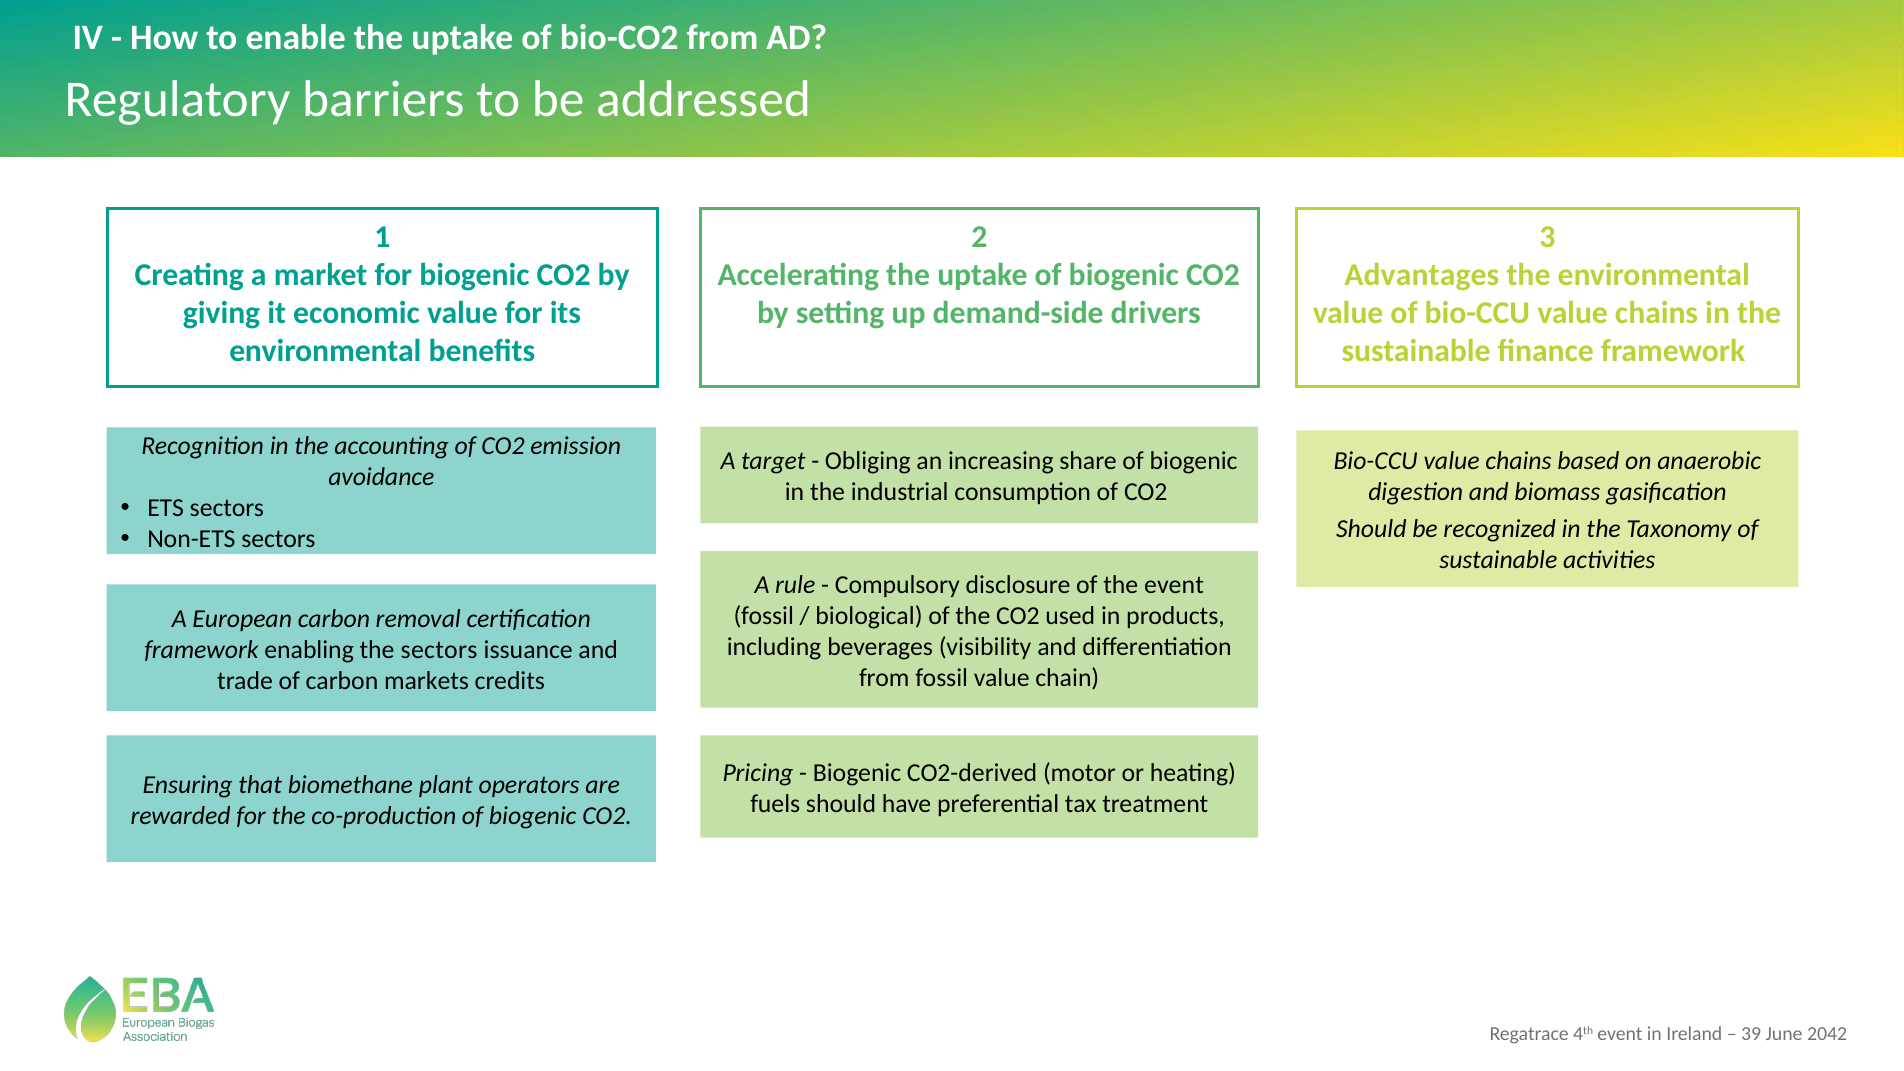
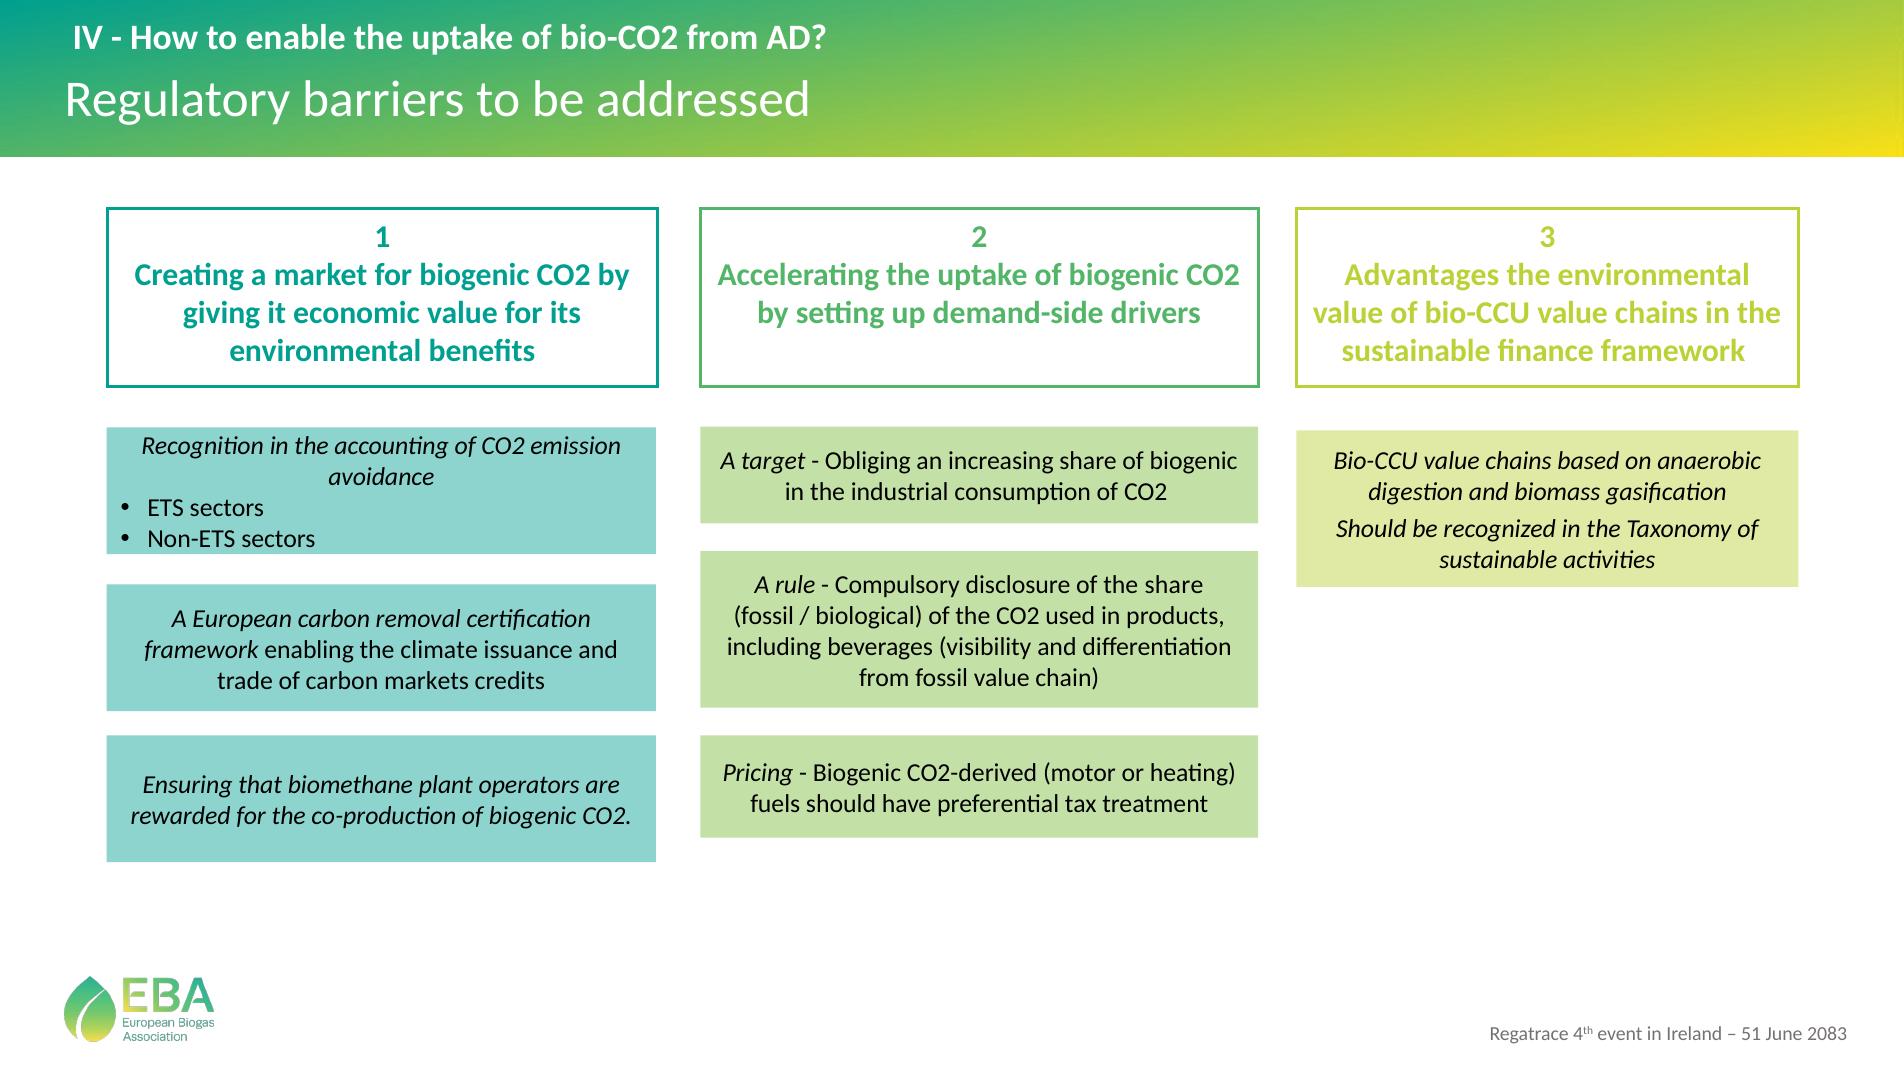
the event: event -> share (1174, 585)
the sectors: sectors -> climate (439, 650)
39: 39 -> 51 (1751, 1034)
2042: 2042 -> 2083 (1827, 1034)
